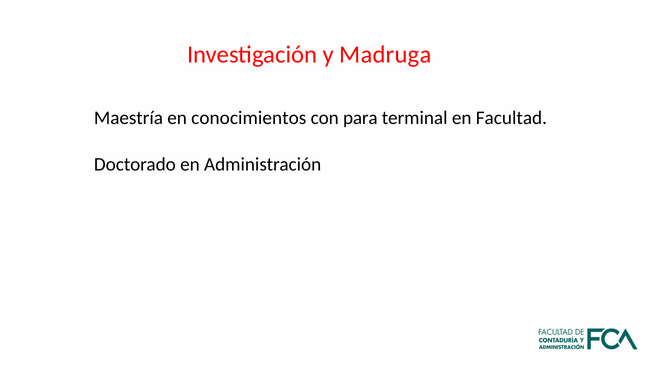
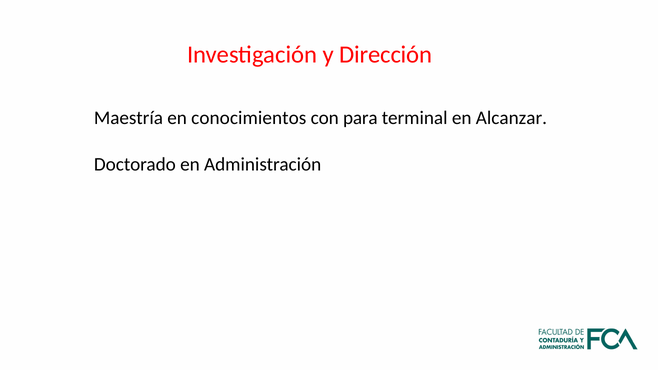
Madruga: Madruga -> Dirección (386, 55)
Facultad: Facultad -> Alcanzar (511, 118)
